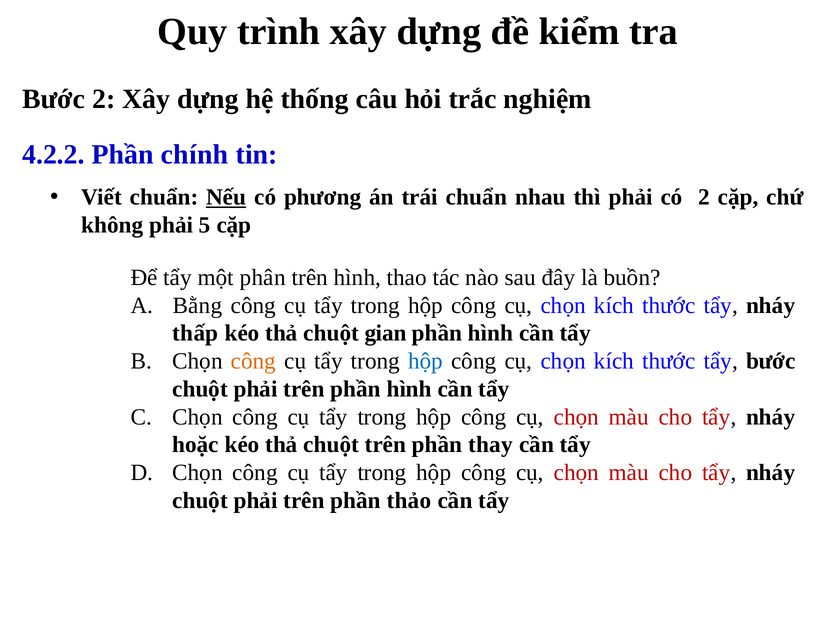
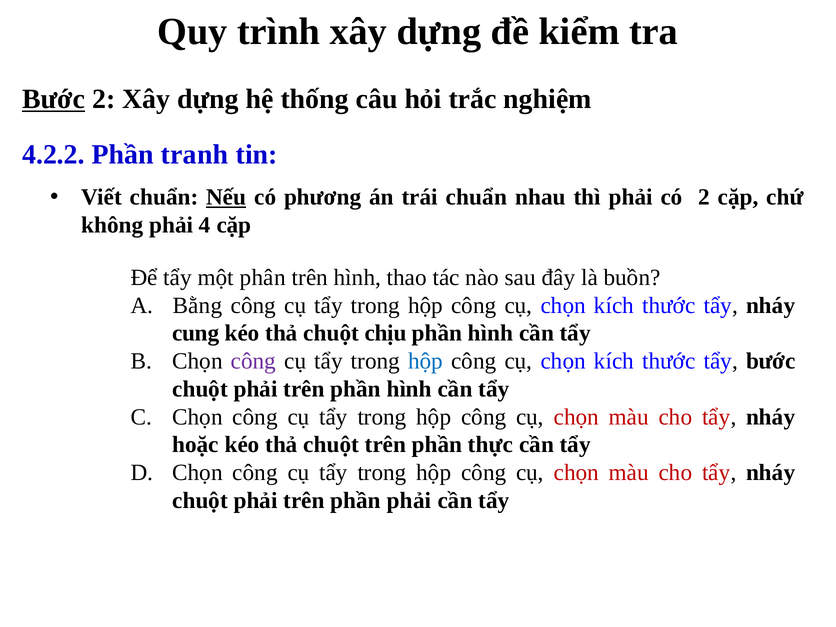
Bước underline: none -> present (54, 99)
chính: chính -> tranh (195, 155)
5: 5 -> 4 (205, 225)
thấp: thấp -> cung (196, 333)
gian: gian -> chịu (385, 333)
công colour: orange -> purple (253, 361)
thay: thay -> thực (491, 445)
phần thảo: thảo -> phải (409, 500)
